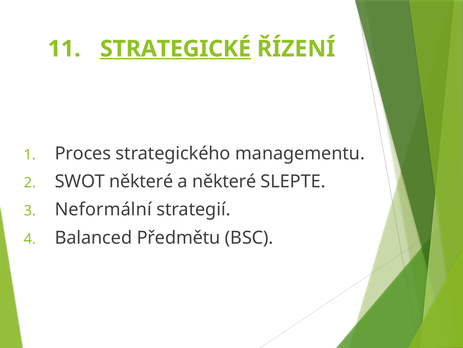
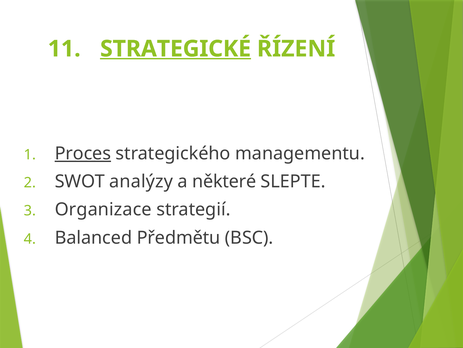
Proces underline: none -> present (83, 153)
SWOT některé: některé -> analýzy (141, 181)
Neformální: Neformální -> Organizace (103, 209)
